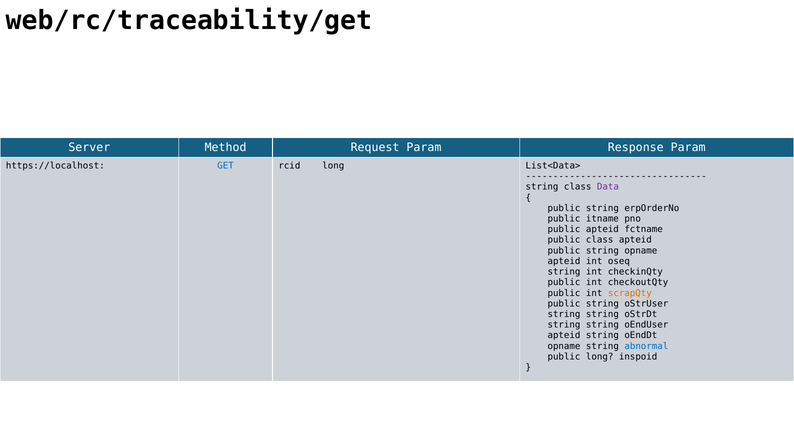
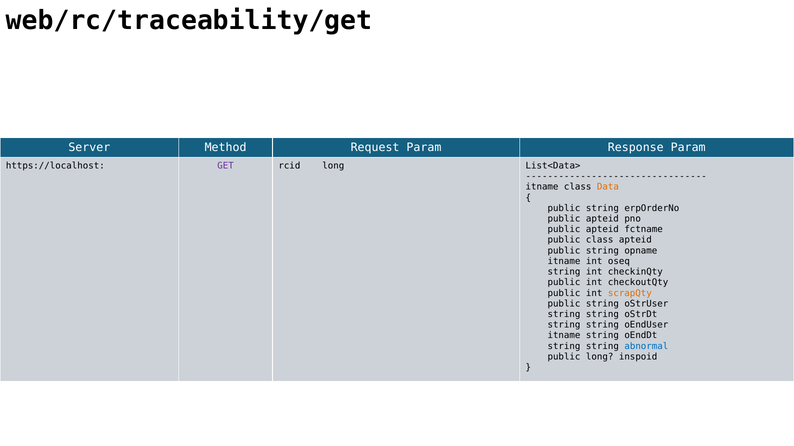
GET colour: blue -> purple (226, 166)
string: string -> itname (542, 187)
Data colour: purple -> orange (608, 187)
itname: itname -> apteid (602, 219)
apteid: apteid -> itname (564, 262)
apteid: apteid -> itname (564, 336)
opname: opname -> string (564, 347)
